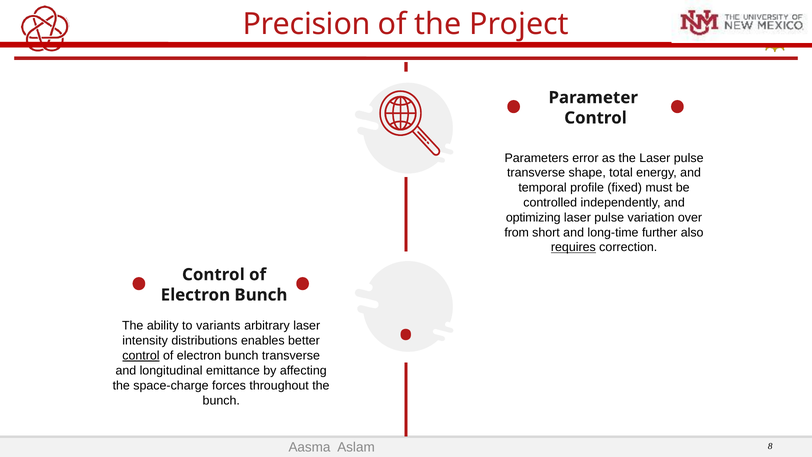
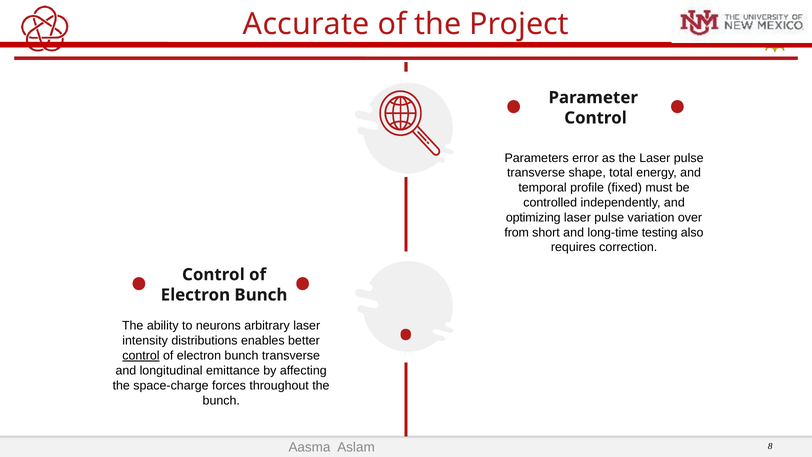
Precision: Precision -> Accurate (306, 24)
further: further -> testing (660, 232)
requires underline: present -> none (573, 247)
variants: variants -> neurons (218, 326)
